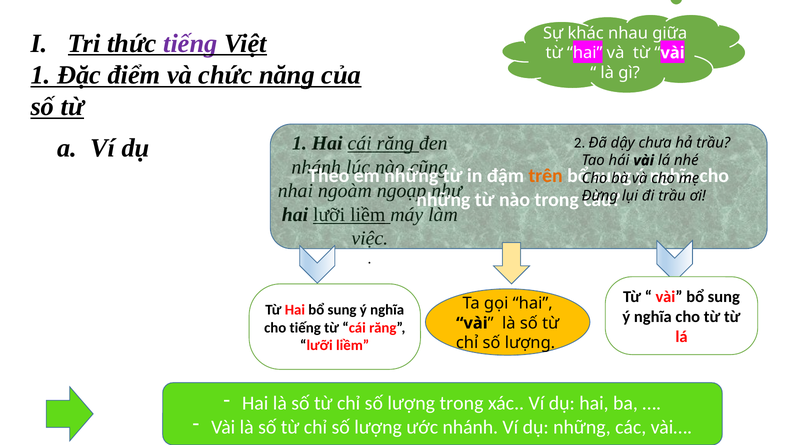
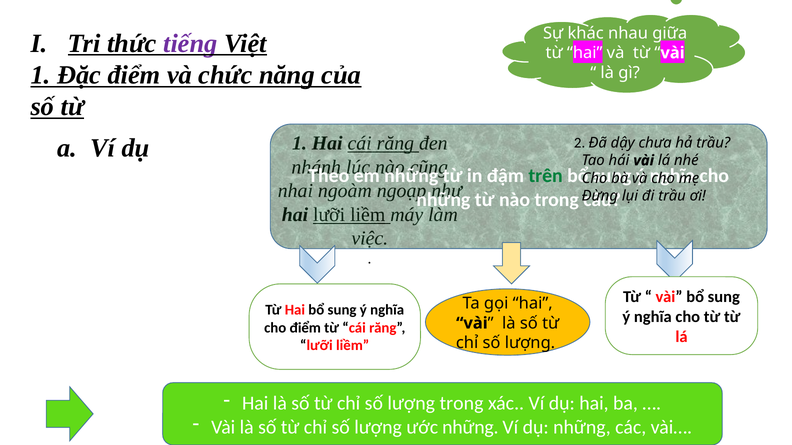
trên colour: orange -> green (546, 176)
cho tiếng: tiếng -> điểm (305, 328)
ước nhánh: nhánh -> những (470, 428)
